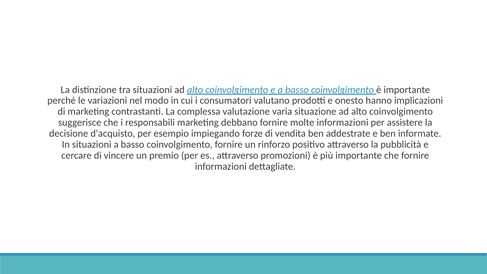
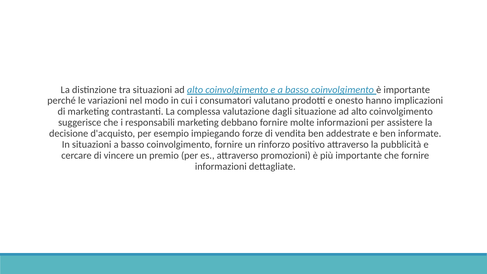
varia: varia -> dagli (282, 112)
